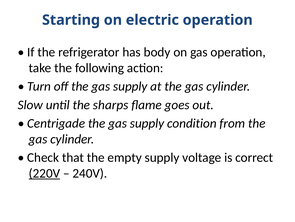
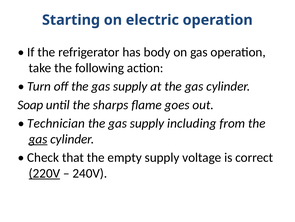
Slow: Slow -> Soap (30, 105)
Centrigade: Centrigade -> Technician (56, 123)
condition: condition -> including (192, 123)
gas underline: none -> present (38, 139)
